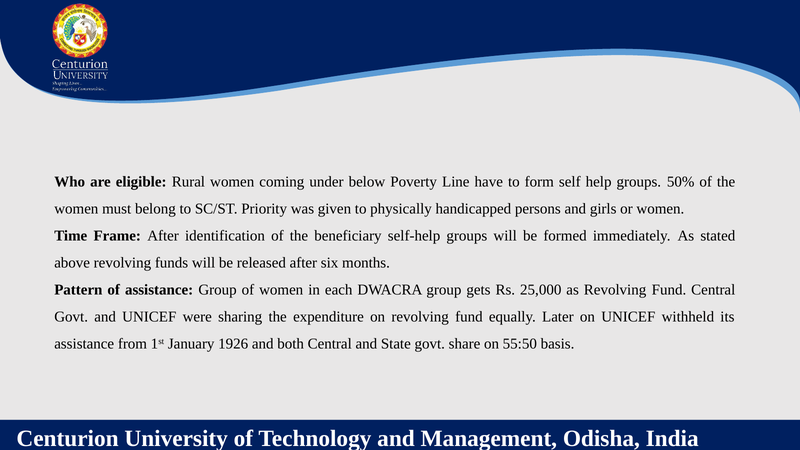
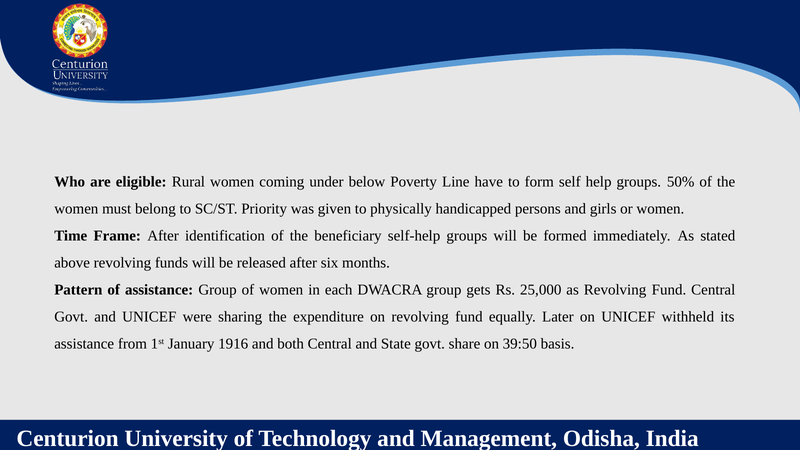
1926: 1926 -> 1916 (233, 344)
55:50: 55:50 -> 39:50 (520, 344)
